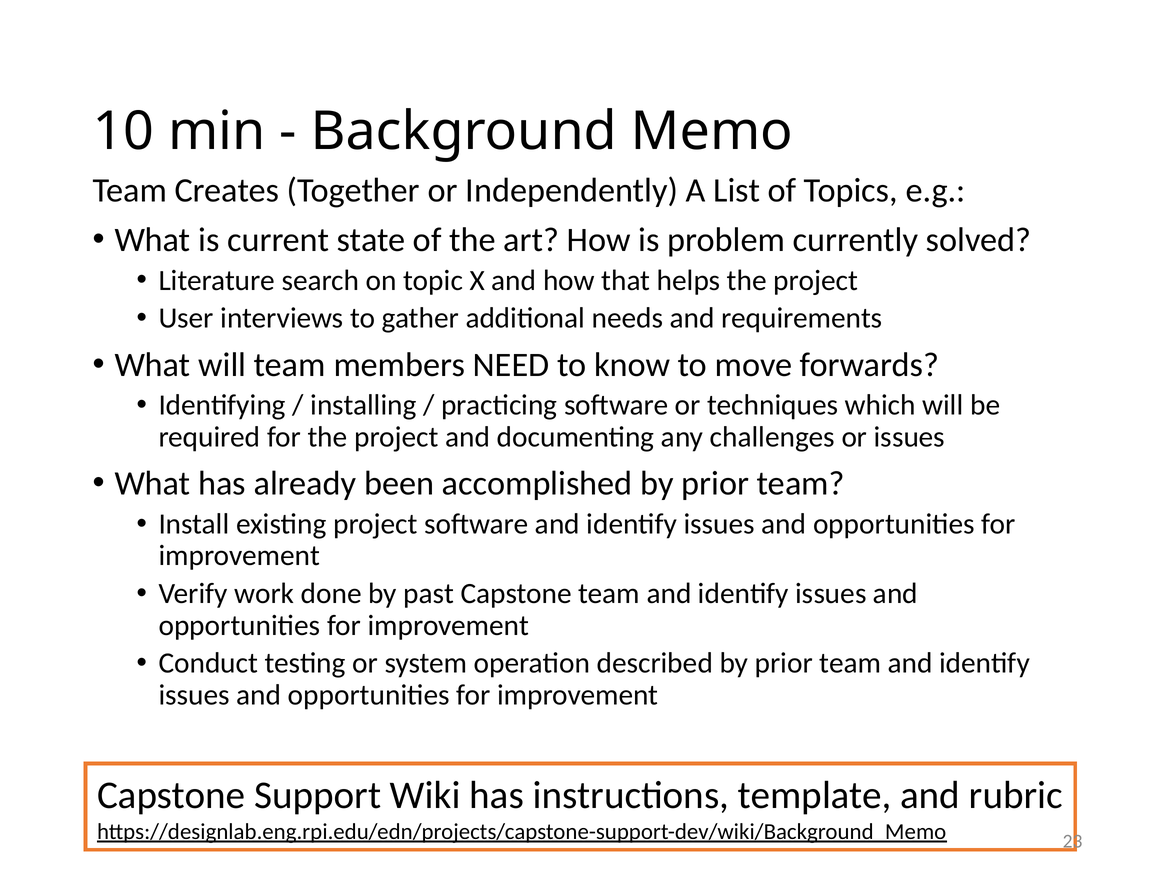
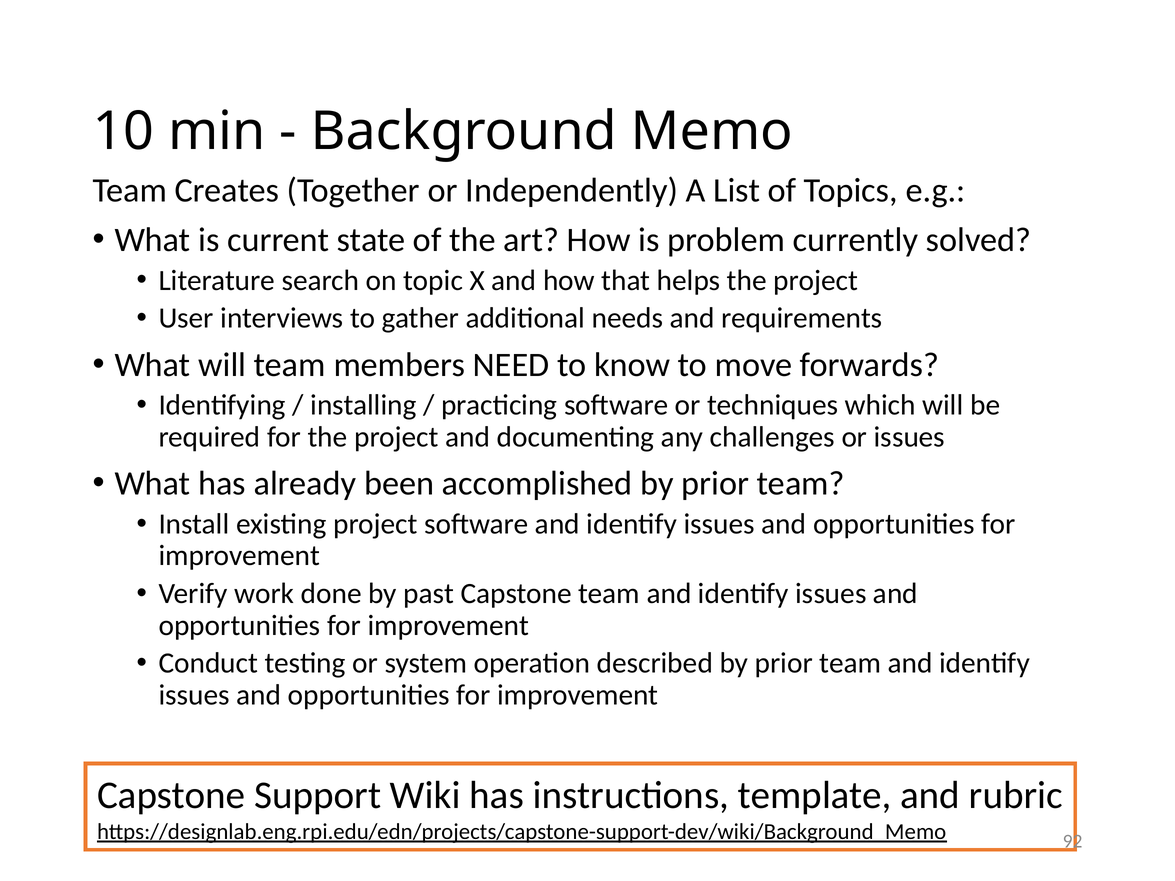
23: 23 -> 92 (1073, 841)
